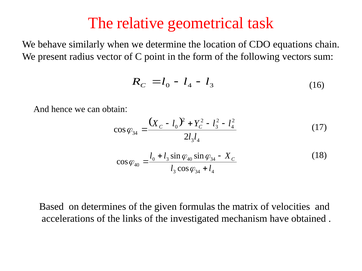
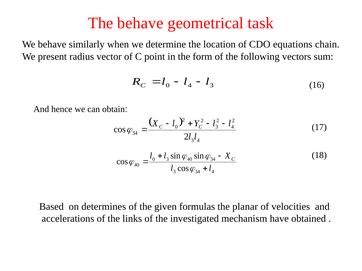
The relative: relative -> behave (140, 23)
matrix: matrix -> planar (245, 207)
